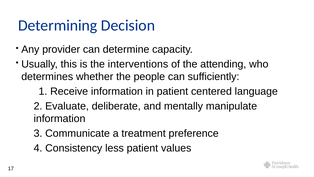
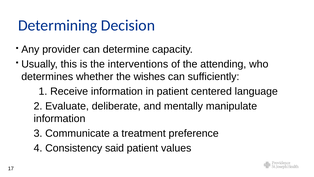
people: people -> wishes (149, 77)
less: less -> said (115, 148)
